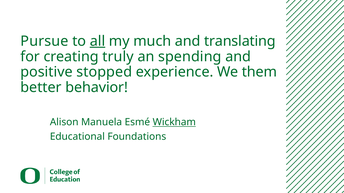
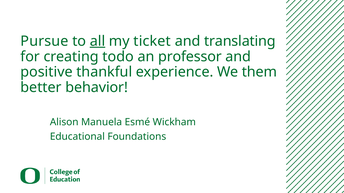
much: much -> ticket (152, 41)
truly: truly -> todo (118, 57)
spending: spending -> professor (190, 57)
stopped: stopped -> thankful (104, 72)
Wickham underline: present -> none (174, 122)
